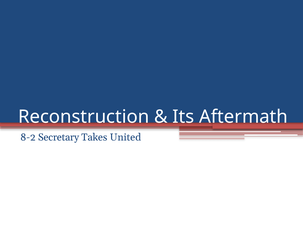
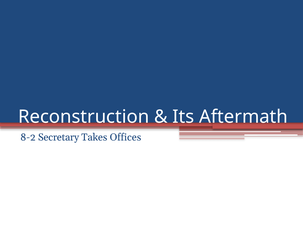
United: United -> Offices (125, 137)
